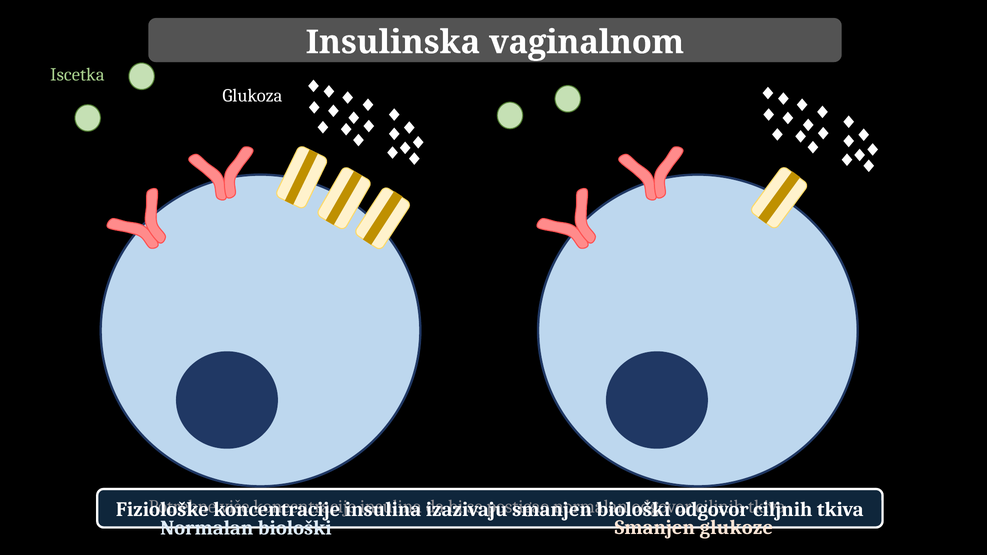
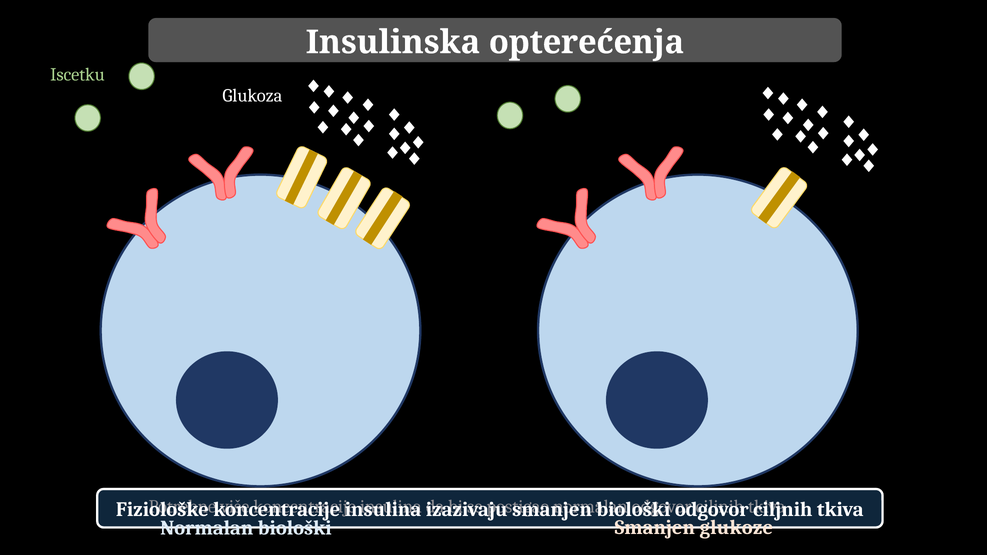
vaginalnom: vaginalnom -> opterećenja (587, 42)
Iscetka: Iscetka -> Iscetku (78, 74)
